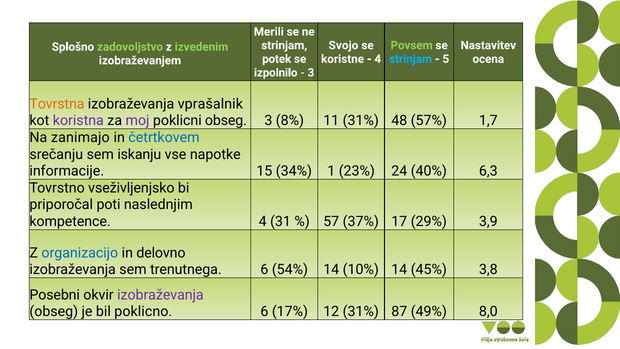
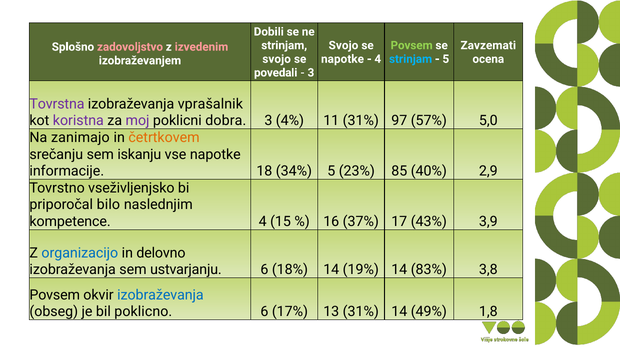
Merili: Merili -> Dobili (269, 32)
Nastavitev: Nastavitev -> Zavzemati (488, 45)
zadovoljstvo colour: light green -> pink (130, 47)
izvedenim colour: light green -> pink (201, 47)
potek: potek -> svojo (277, 59)
koristne: koristne -> napotke (342, 59)
izpolnilo: izpolnilo -> povedali (276, 73)
Tovrstna colour: orange -> purple (57, 104)
poklicni obseg: obseg -> dobra (226, 121)
8%: 8% -> 4% (290, 121)
48: 48 -> 97 (399, 121)
1,7: 1,7 -> 5,0 (488, 121)
četrtkovem colour: blue -> orange (164, 138)
15: 15 -> 18 (264, 171)
34% 1: 1 -> 5 (331, 171)
24: 24 -> 85 (399, 171)
6,3: 6,3 -> 2,9 (488, 171)
poti: poti -> bilo (108, 205)
31: 31 -> 15 (281, 221)
57: 57 -> 16 (331, 221)
29%: 29% -> 43% (429, 221)
trenutnega: trenutnega -> ustvarjanju (186, 269)
54%: 54% -> 18% (290, 269)
10%: 10% -> 19% (361, 269)
45%: 45% -> 83% (429, 269)
Posebni: Posebni -> Povsem (55, 295)
izobraževanja colour: purple -> blue (160, 295)
12: 12 -> 13 (331, 311)
31% 87: 87 -> 14 (399, 311)
8,0: 8,0 -> 1,8 (488, 311)
